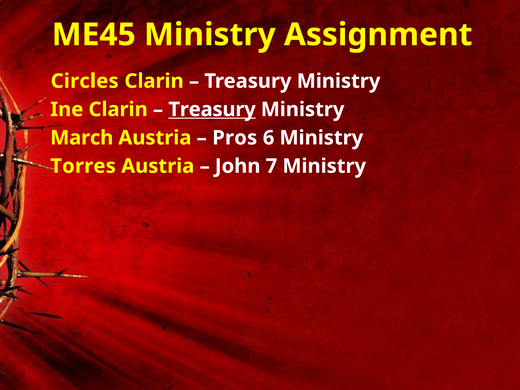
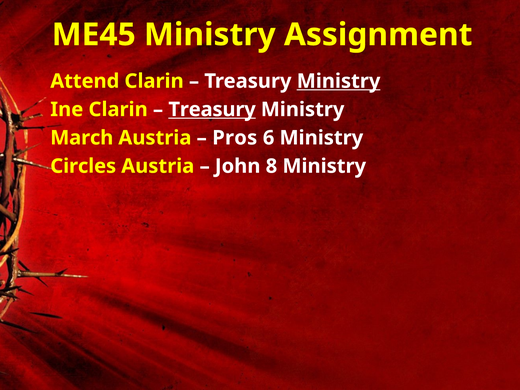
Circles: Circles -> Attend (85, 81)
Ministry underline: none -> present (339, 81)
Torres: Torres -> Circles (83, 166)
7: 7 -> 8 (271, 166)
